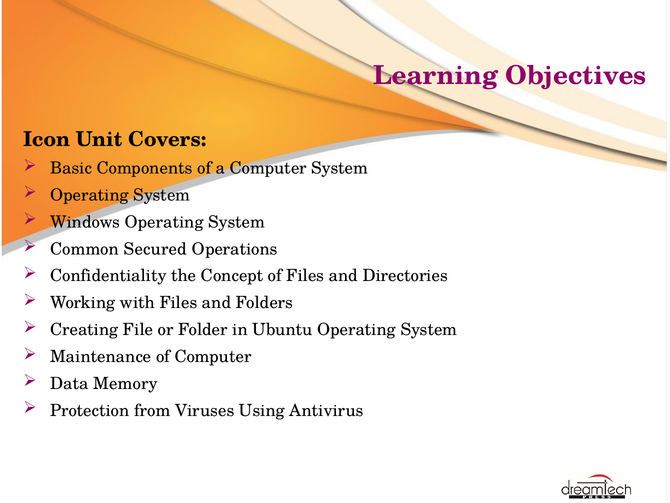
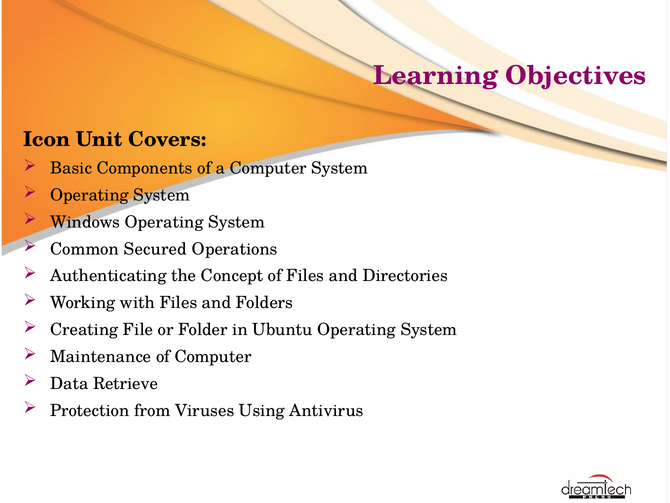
Confidentiality: Confidentiality -> Authenticating (108, 276)
Memory: Memory -> Retrieve (126, 383)
